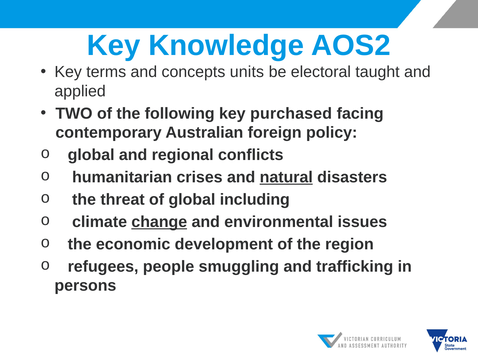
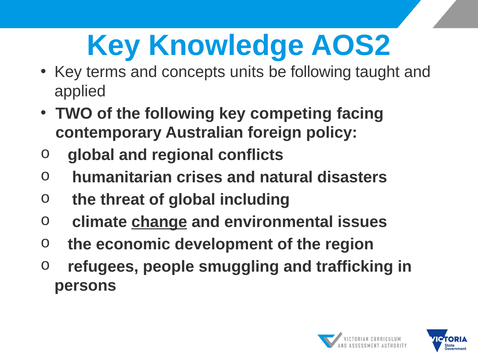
be electoral: electoral -> following (321, 72)
purchased: purchased -> competing (291, 113)
natural underline: present -> none (286, 177)
